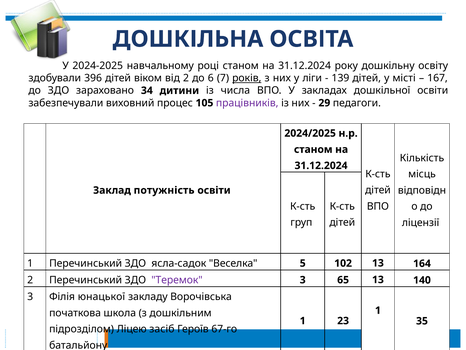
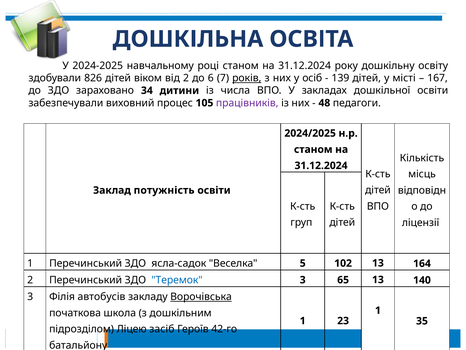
396: 396 -> 826 (93, 78)
ліги: ліги -> осіб (312, 78)
29: 29 -> 48 (324, 103)
Теремок colour: purple -> blue (177, 280)
юнацької: юнацької -> автобусів (101, 296)
Ворочівська underline: none -> present (201, 296)
67-го: 67-го -> 42-го (224, 329)
